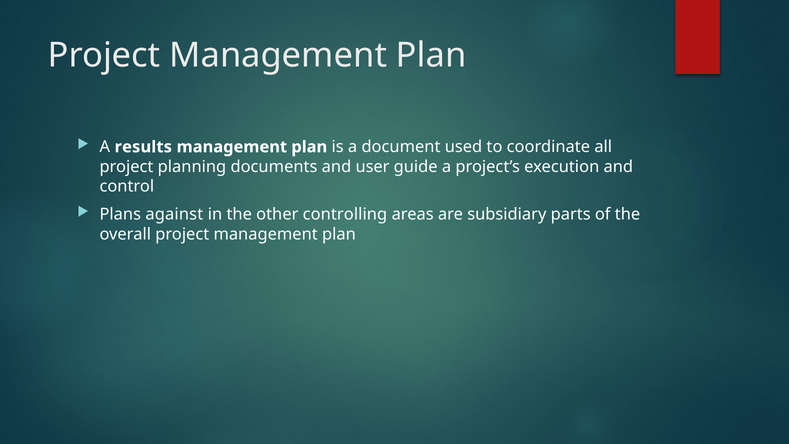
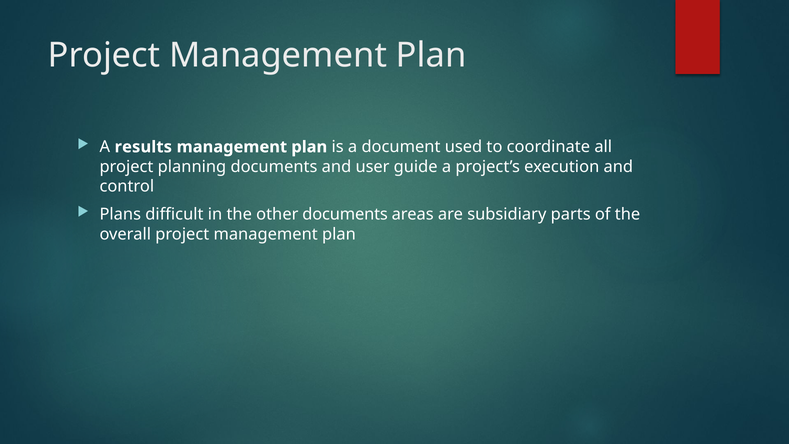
against: against -> difficult (174, 214)
other controlling: controlling -> documents (345, 214)
